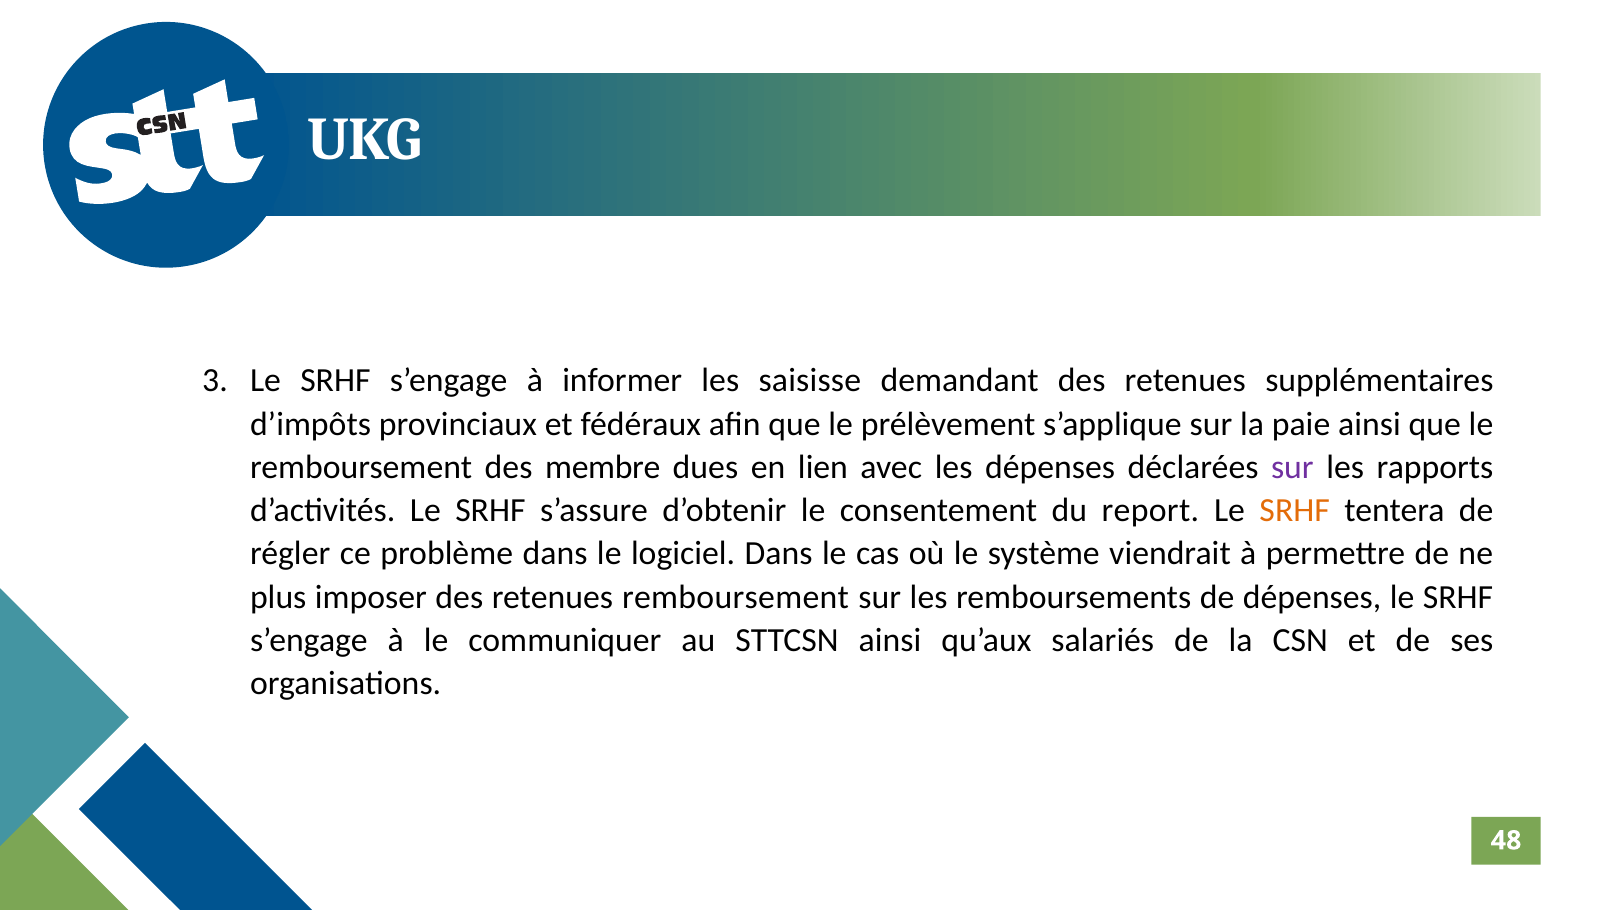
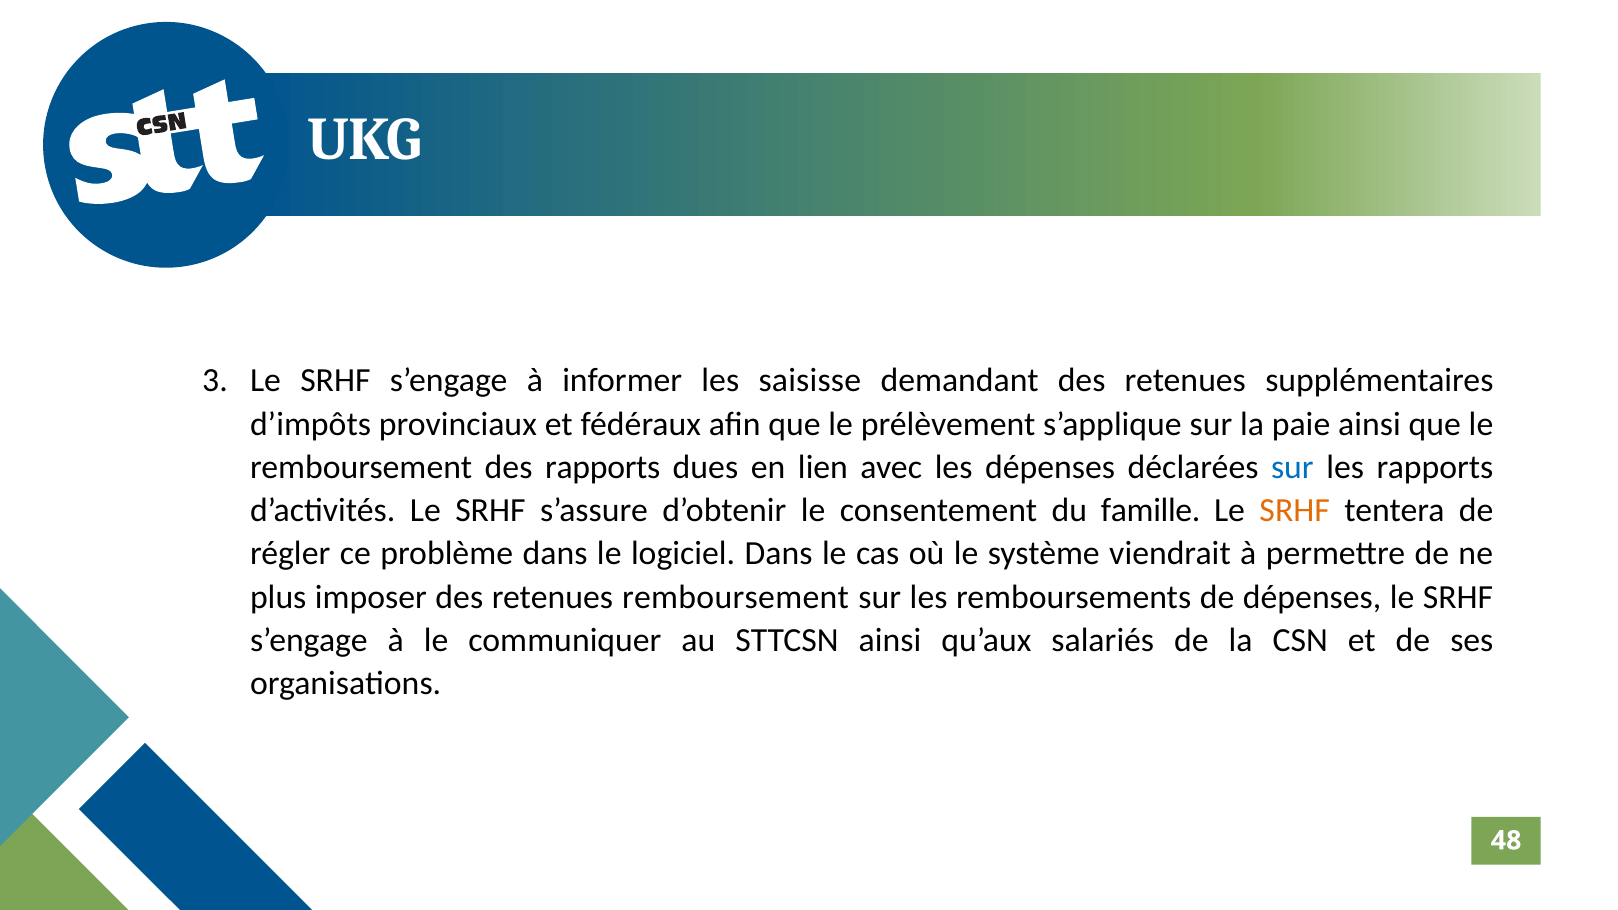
des membre: membre -> rapports (603, 467)
sur colour: purple -> blue (1292, 467)
report: report -> famille (1151, 511)
